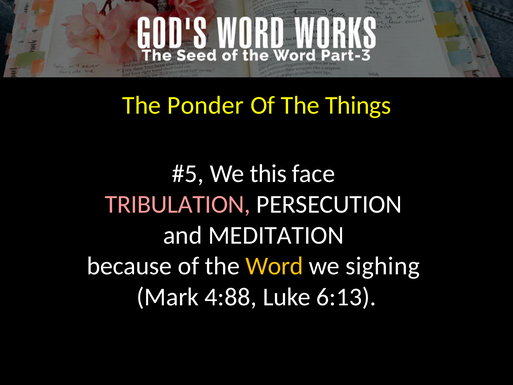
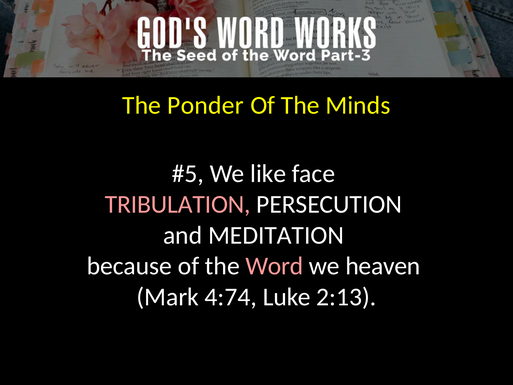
Things: Things -> Minds (358, 105)
this: this -> like (268, 174)
Word colour: yellow -> pink (274, 266)
sighing: sighing -> heaven (383, 266)
4:88: 4:88 -> 4:74 (231, 297)
6:13: 6:13 -> 2:13 (346, 297)
